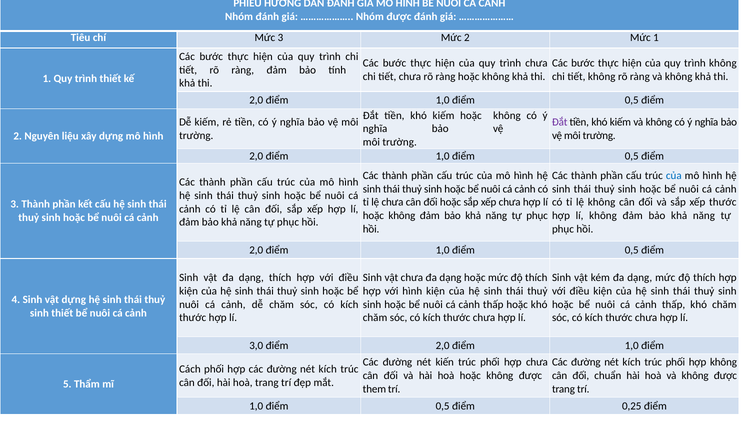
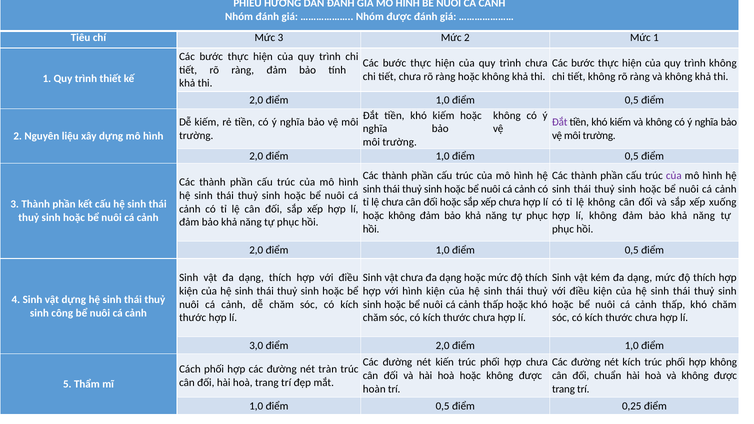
của colour: blue -> purple (674, 176)
xếp thước: thước -> xuống (723, 202)
sinh thiết: thiết -> công (62, 313)
kích: kích -> tràn (328, 369)
them: them -> hoàn (374, 389)
